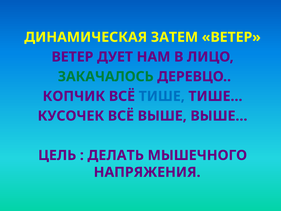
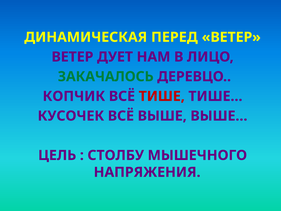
ЗАТЕМ: ЗАТЕМ -> ПЕРЕД (174, 37)
ТИШЕ colour: blue -> red (162, 96)
ДЕЛАТЬ: ДЕЛАТЬ -> СТОЛБУ (116, 155)
